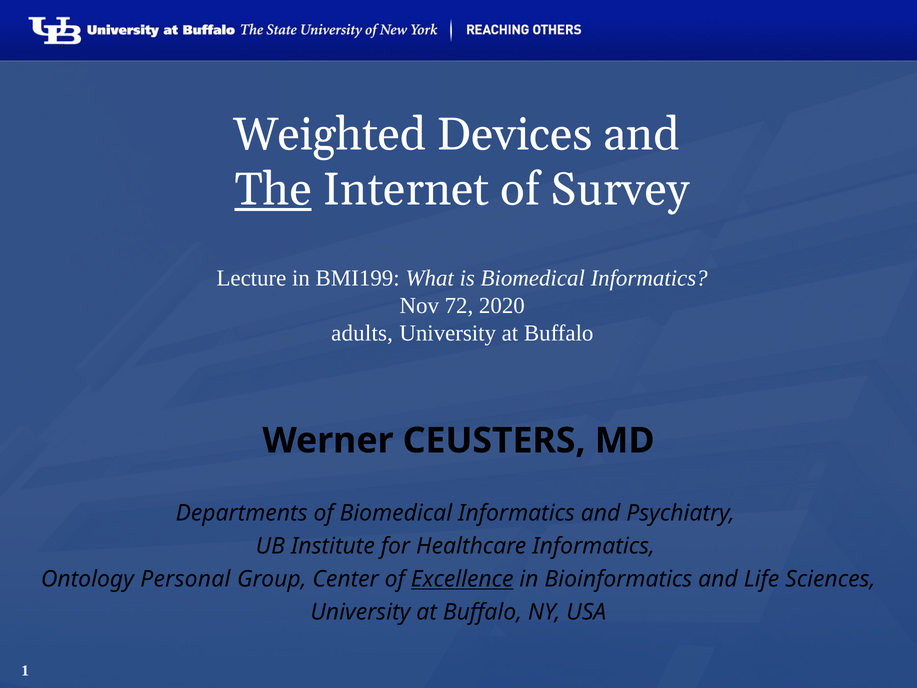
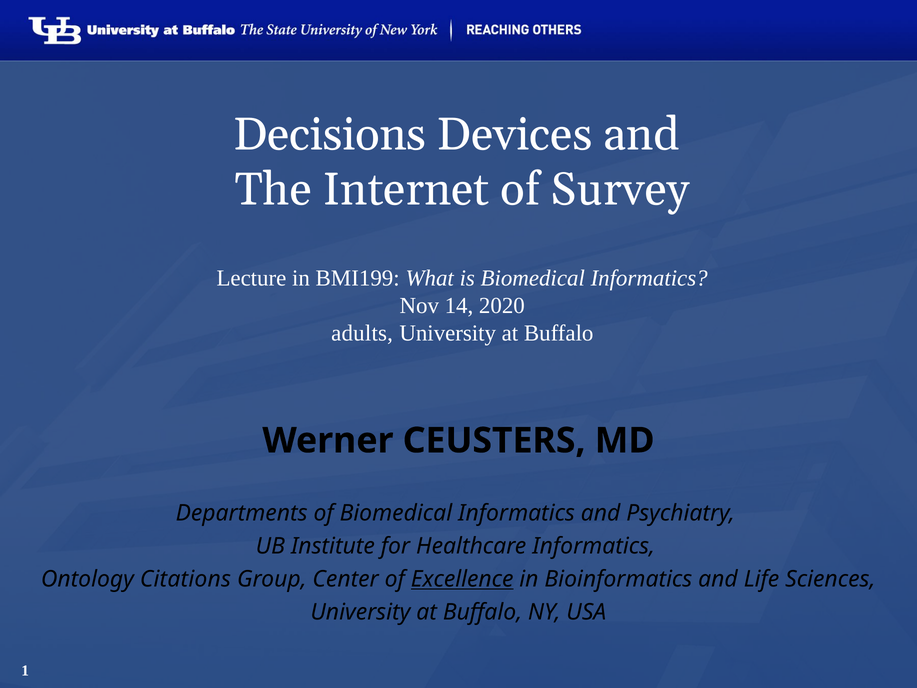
Weighted: Weighted -> Decisions (330, 135)
The underline: present -> none (273, 190)
72: 72 -> 14 (459, 306)
Personal: Personal -> Citations (185, 579)
